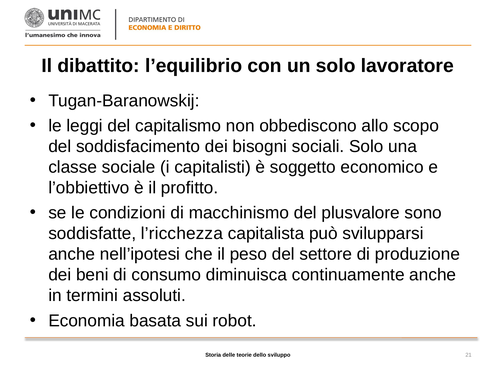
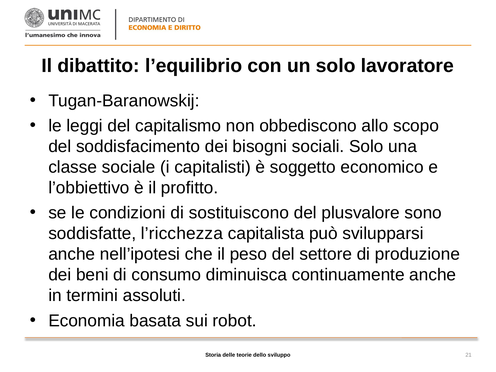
macchinismo: macchinismo -> sostituiscono (239, 213)
